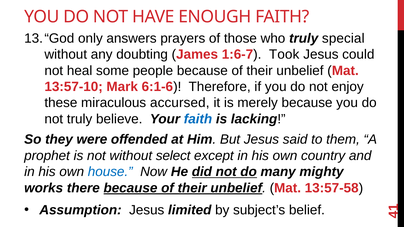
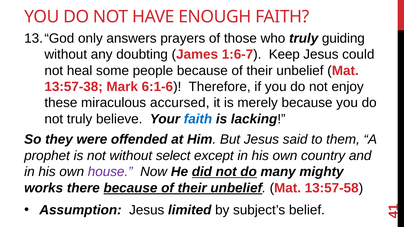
special: special -> guiding (343, 38)
Took: Took -> Keep (284, 54)
13:57-10: 13:57-10 -> 13:57-38 (74, 87)
house colour: blue -> purple (110, 172)
